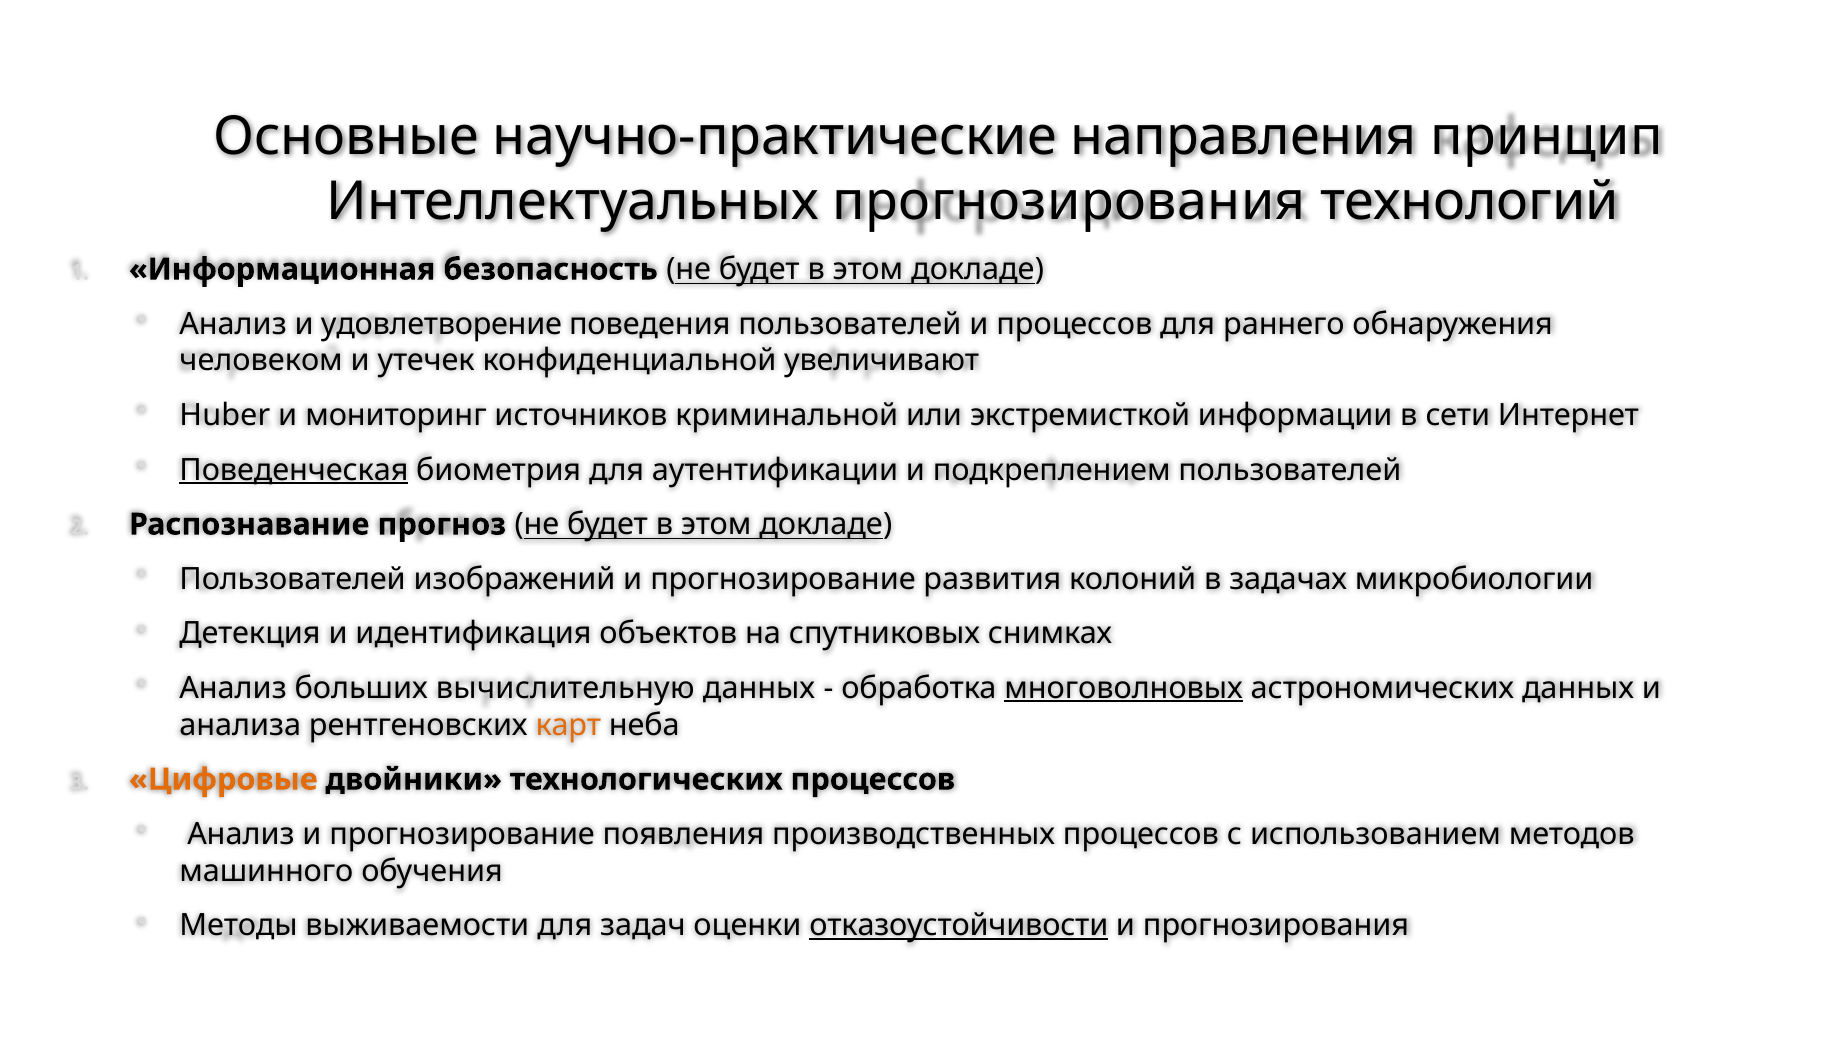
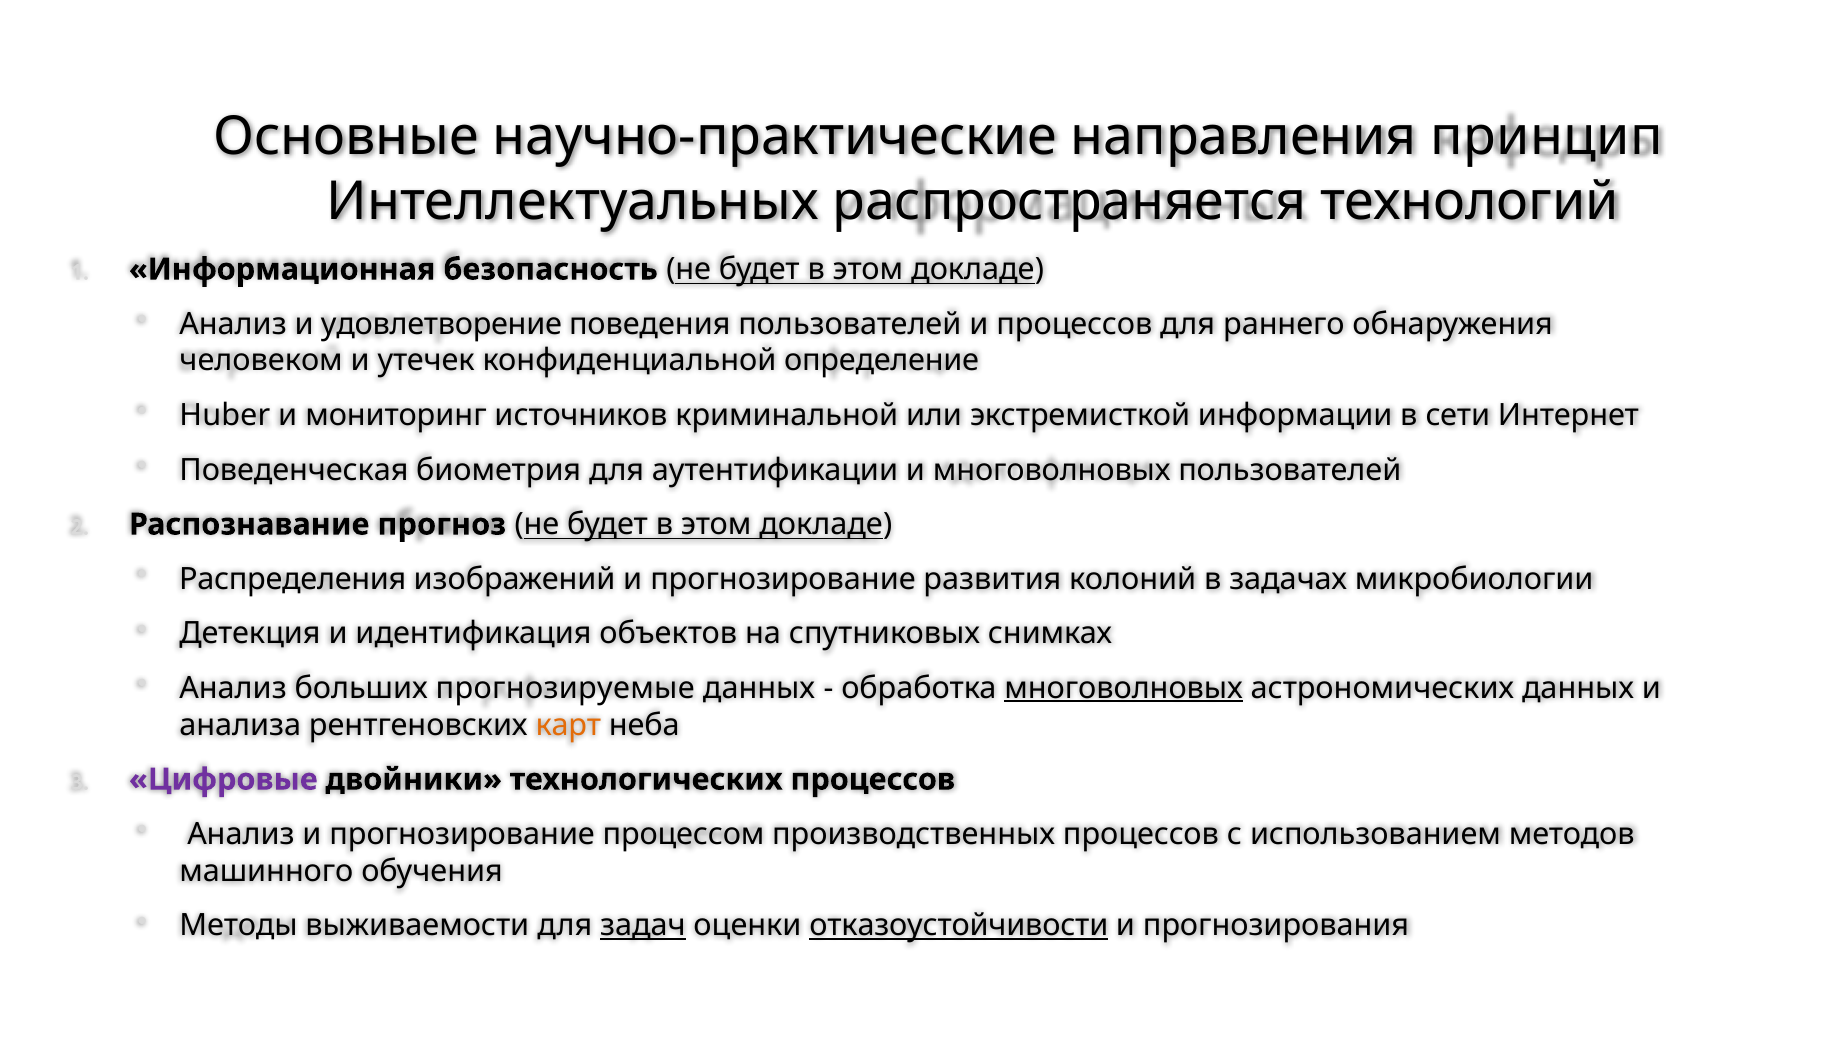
Интеллектуальных прогнозирования: прогнозирования -> распространяется (1070, 201)
увеличивают: увеличивают -> определение (882, 361)
Поведенческая underline: present -> none (294, 470)
и подкреплением: подкреплением -> многоволновых (1052, 470)
Пользователей: Пользователей -> Распределения (293, 579)
вычислительную: вычислительную -> прогнозируемые (565, 688)
Цифровые colour: orange -> purple (223, 779)
появления: появления -> процессом (684, 834)
задач underline: none -> present (643, 925)
